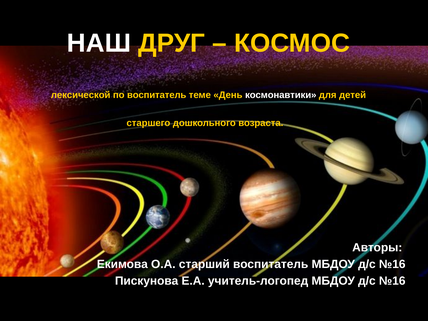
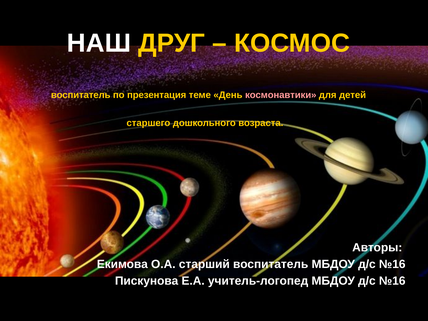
лексической: лексической -> воспитатель (81, 95)
по воспитатель: воспитатель -> презентация (157, 95)
космонавтики colour: white -> pink (281, 95)
